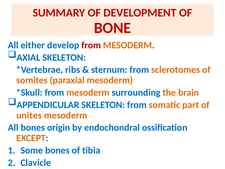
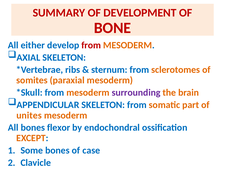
surrounding colour: blue -> purple (136, 92)
origin: origin -> flexor (59, 127)
tibia: tibia -> case (91, 150)
